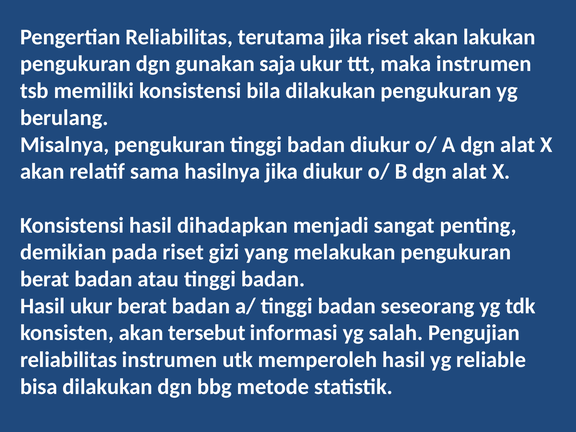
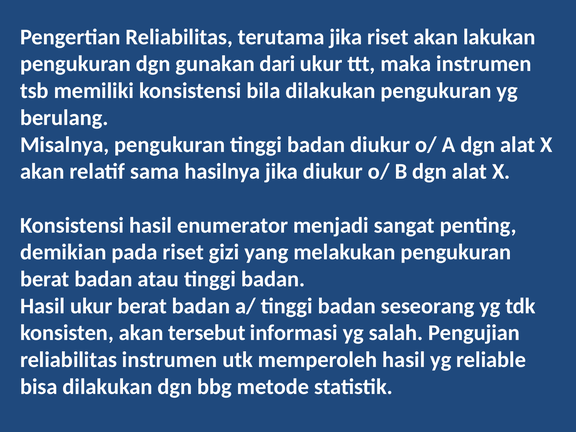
saja: saja -> dari (277, 64)
dihadapkan: dihadapkan -> enumerator (233, 225)
